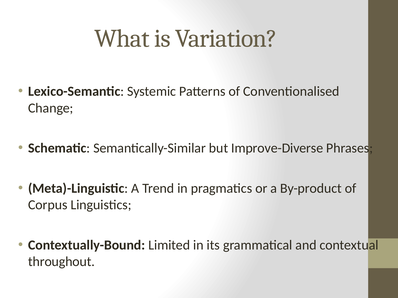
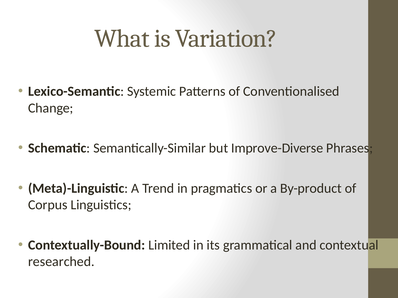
throughout: throughout -> researched (61, 262)
